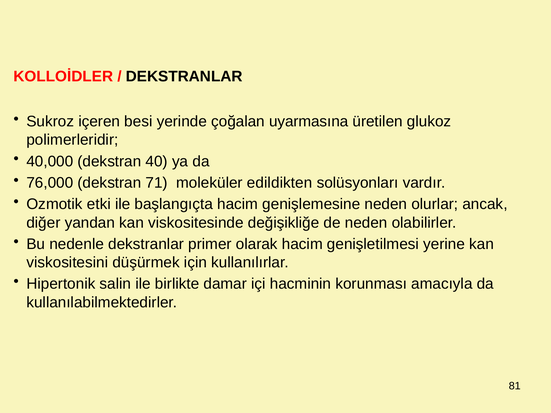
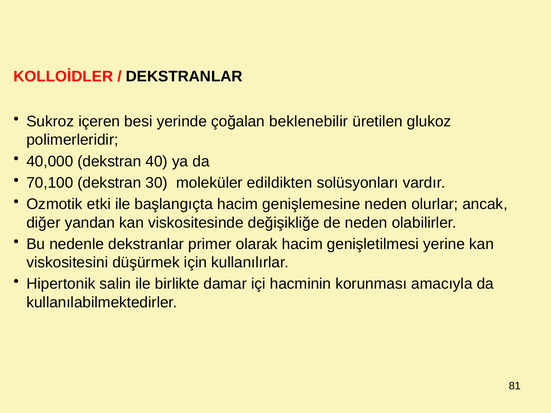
uyarmasına: uyarmasına -> beklenebilir (309, 122)
76,000: 76,000 -> 70,100 (50, 183)
71: 71 -> 30 (157, 183)
